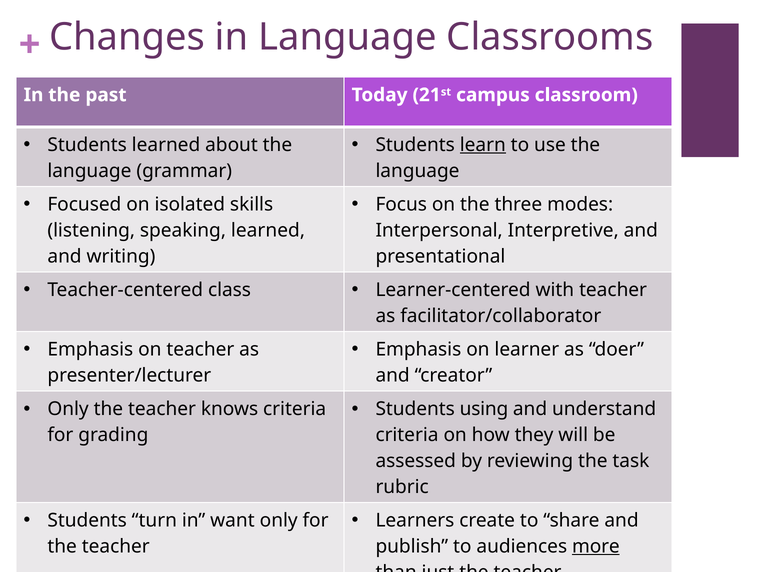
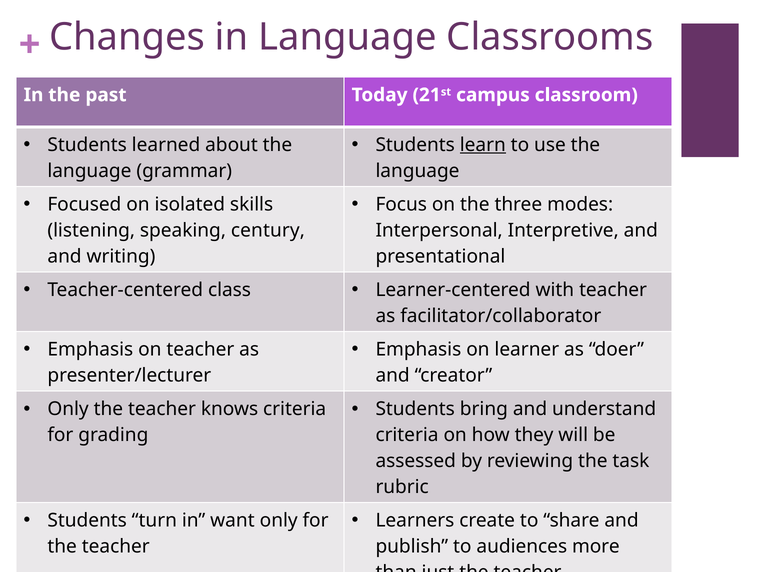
speaking learned: learned -> century (268, 230)
using: using -> bring (484, 409)
more underline: present -> none (596, 547)
